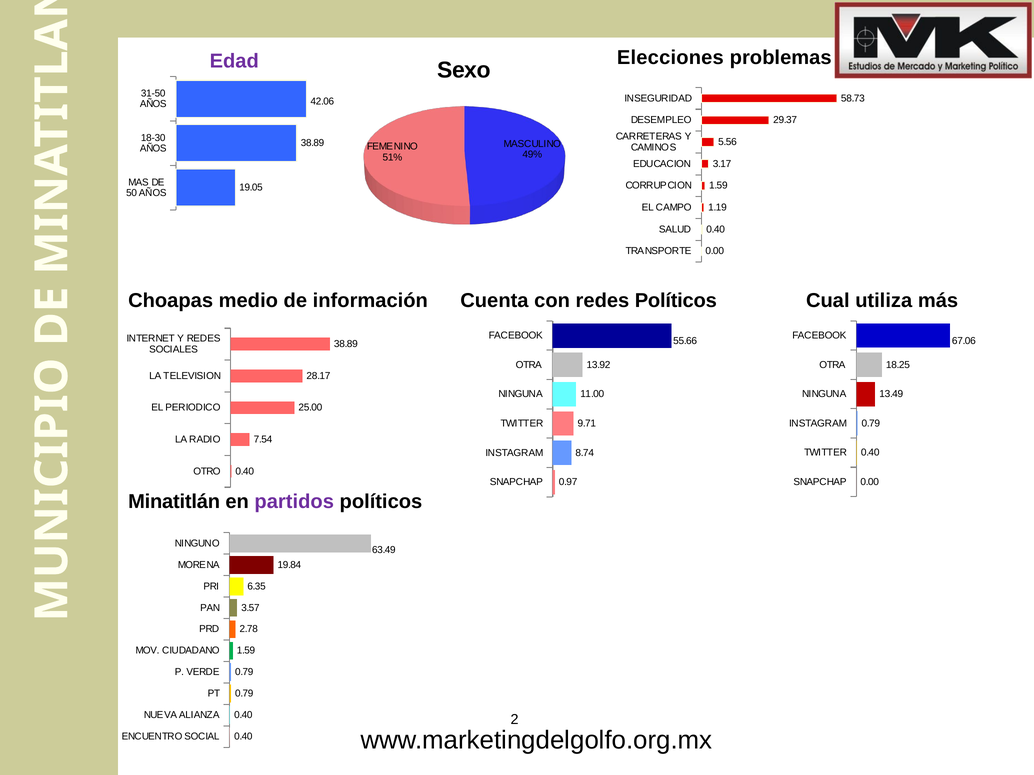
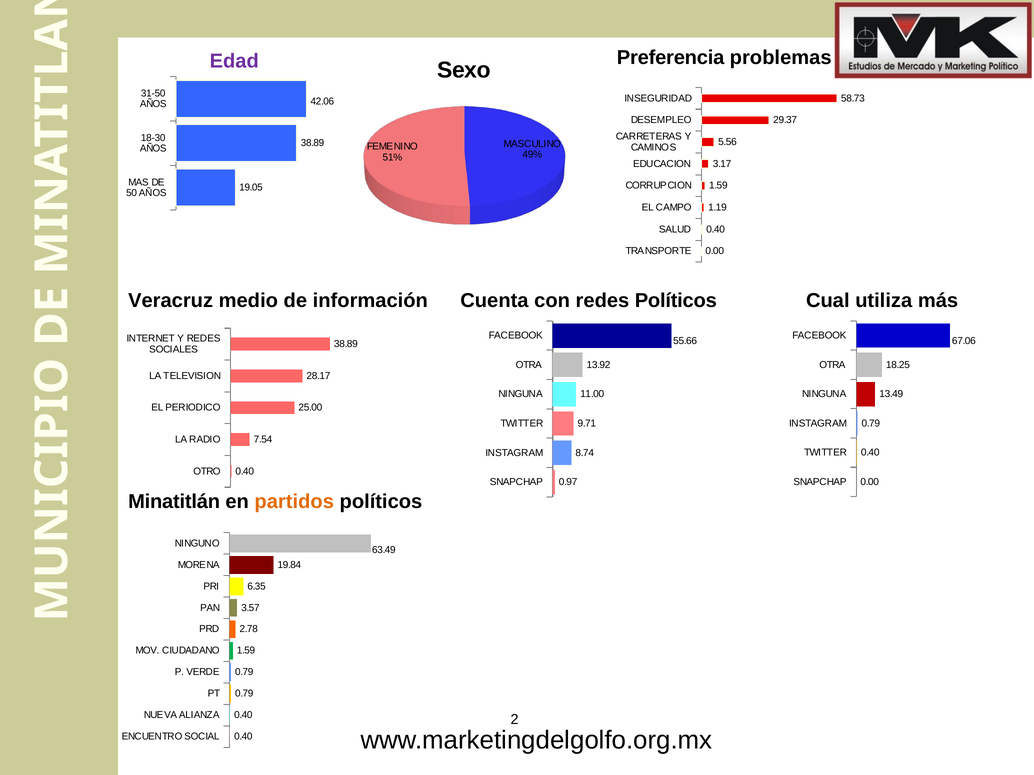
Elecciones: Elecciones -> Preferencia (671, 58)
Choapas: Choapas -> Veracruz (171, 301)
partidos colour: purple -> orange (294, 502)
